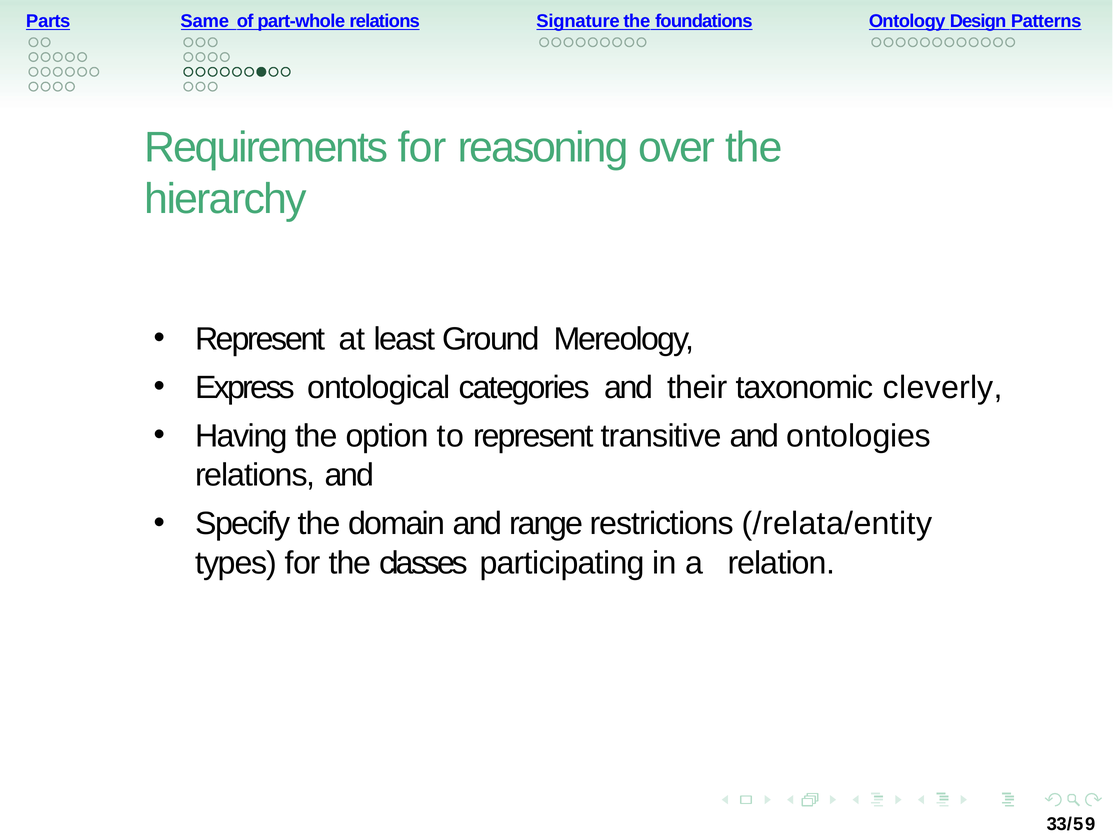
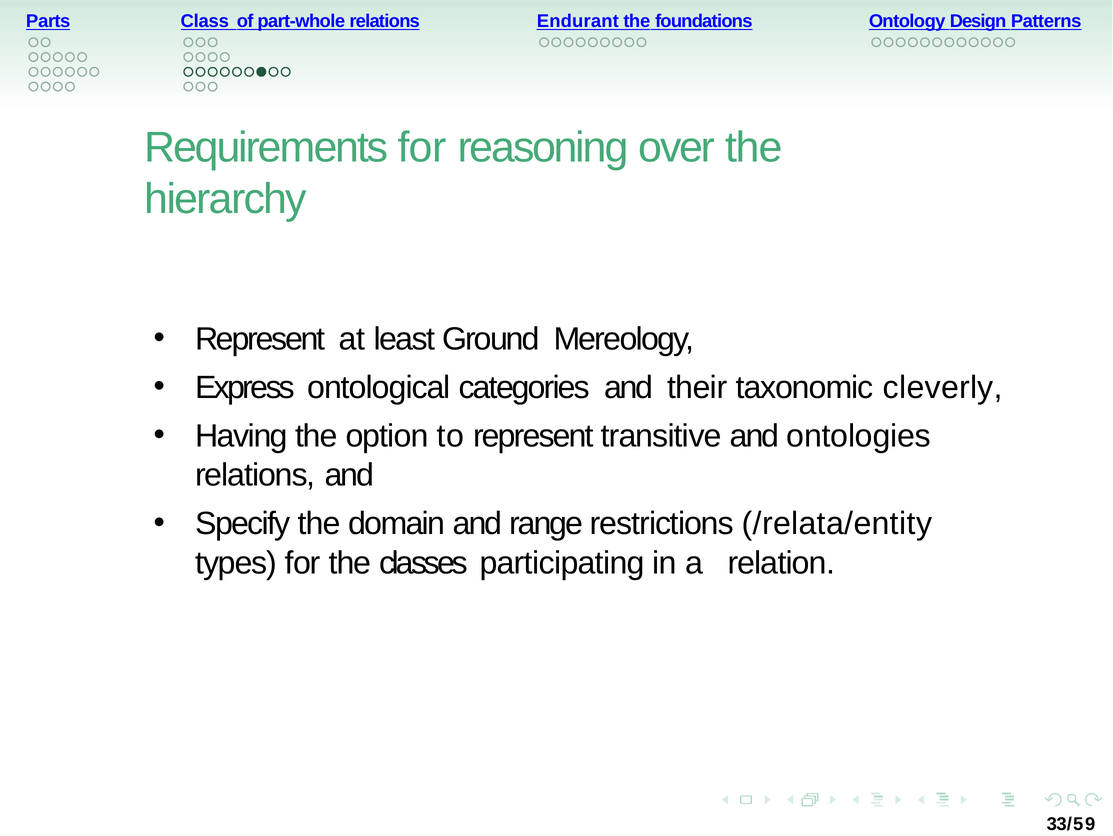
Same: Same -> Class (205, 21)
Signature: Signature -> Endurant (578, 21)
